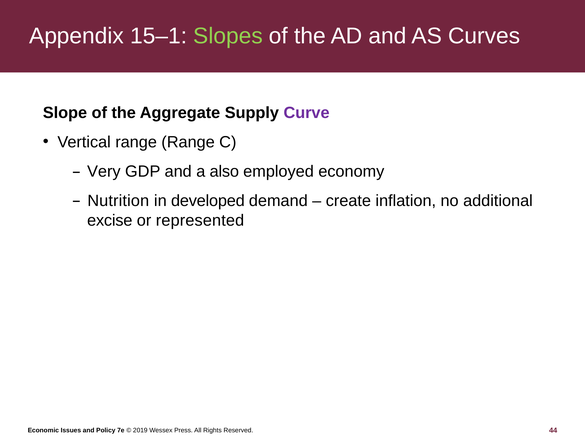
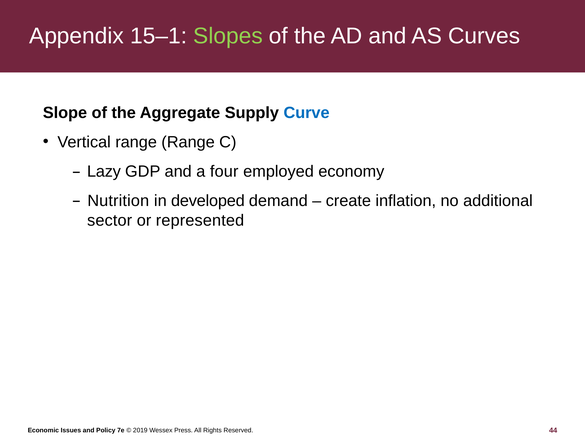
Curve colour: purple -> blue (307, 113)
Very: Very -> Lazy (104, 171)
also: also -> four (224, 171)
excise: excise -> sector (110, 220)
